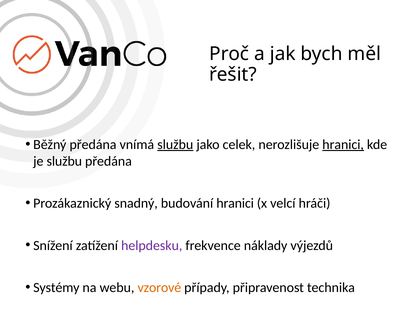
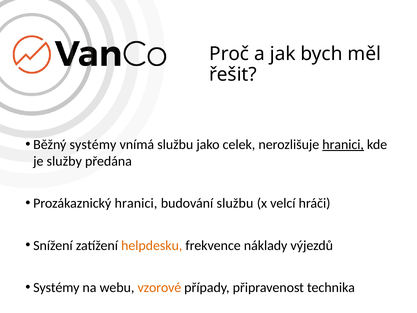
Běžný předána: předána -> systémy (93, 144)
službu underline: present -> none (175, 144)
je službu: službu -> služby (64, 161)
Prozákaznický snadný: snadný -> hranici (136, 203)
budování hranici: hranici -> službu (235, 203)
helpdesku colour: purple -> orange (152, 245)
